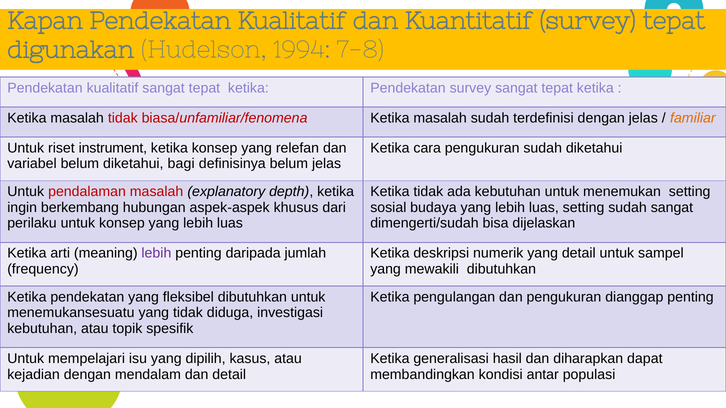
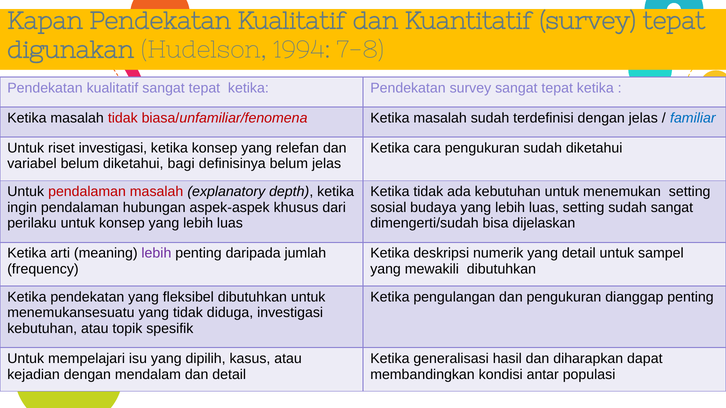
familiar colour: orange -> blue (693, 118)
riset instrument: instrument -> investigasi (113, 148)
ingin berkembang: berkembang -> pendalaman (80, 208)
